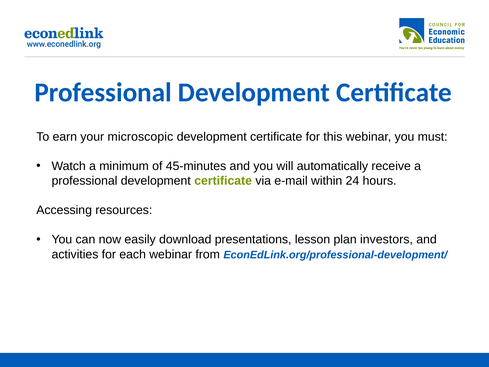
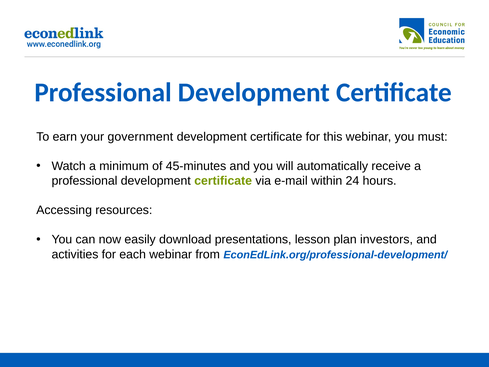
microscopic: microscopic -> government (140, 137)
